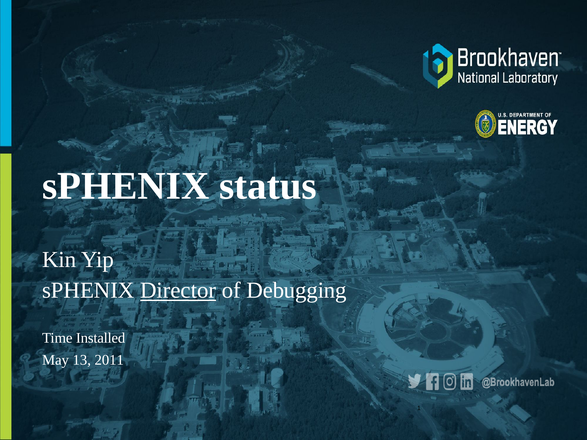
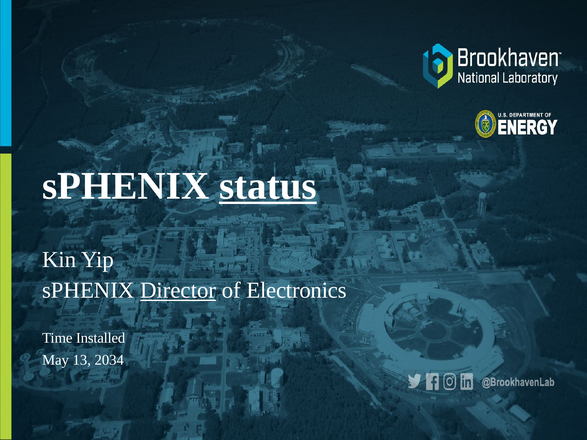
status underline: none -> present (268, 186)
Debugging: Debugging -> Electronics (297, 291)
2011: 2011 -> 2034 (109, 360)
